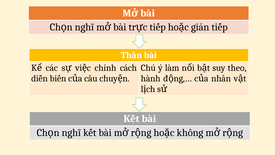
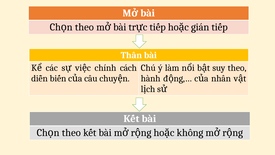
nghĩ: nghĩ -> theo (84, 27)
nghĩ: nghĩ -> theo (71, 132)
